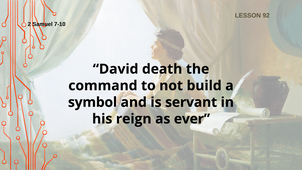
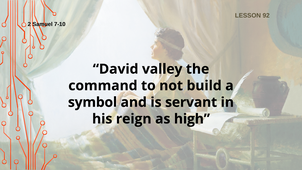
death: death -> valley (162, 69)
ever: ever -> high (192, 119)
